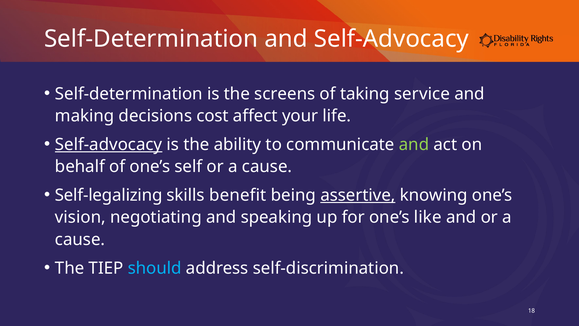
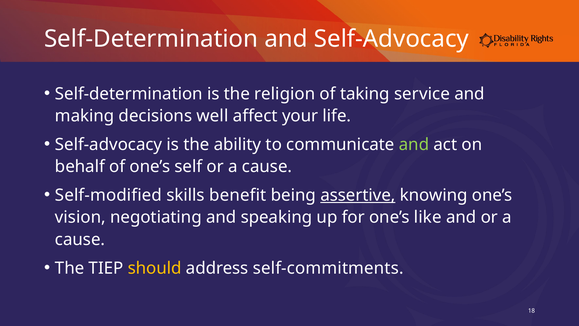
screens: screens -> religion (285, 94)
cost: cost -> well (212, 116)
Self-advocacy underline: present -> none (109, 144)
Self-legalizing: Self-legalizing -> Self-modified (109, 195)
should colour: light blue -> yellow (155, 268)
self-discrimination: self-discrimination -> self-commitments (328, 268)
